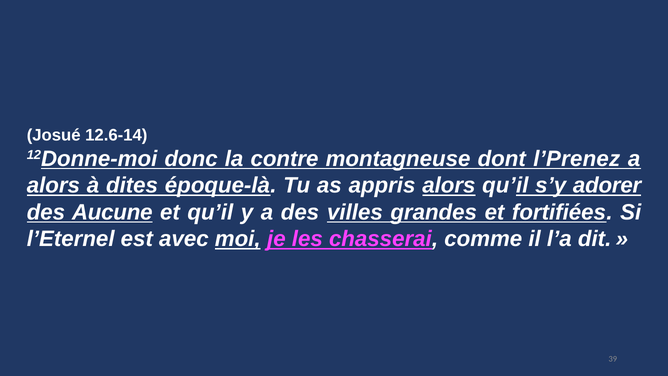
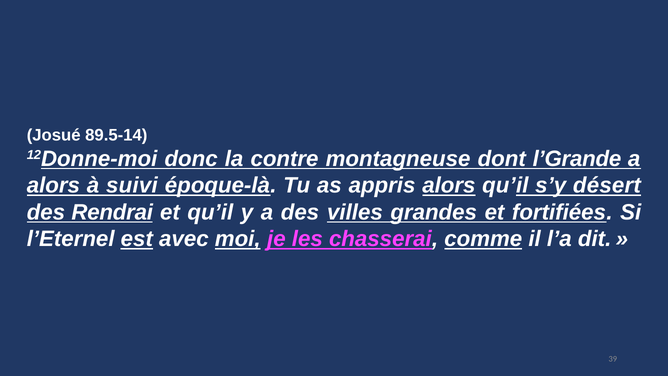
12.6-14: 12.6-14 -> 89.5-14 (116, 135)
l’Prenez: l’Prenez -> l’Grande (577, 159)
dites: dites -> suivi (132, 185)
adorer: adorer -> désert (607, 185)
Aucune: Aucune -> Rendrai (112, 212)
est underline: none -> present (137, 239)
comme underline: none -> present (483, 239)
